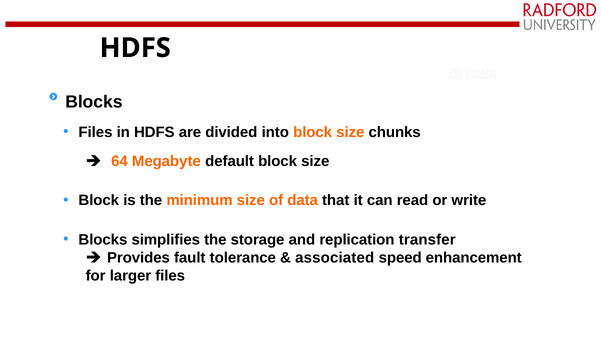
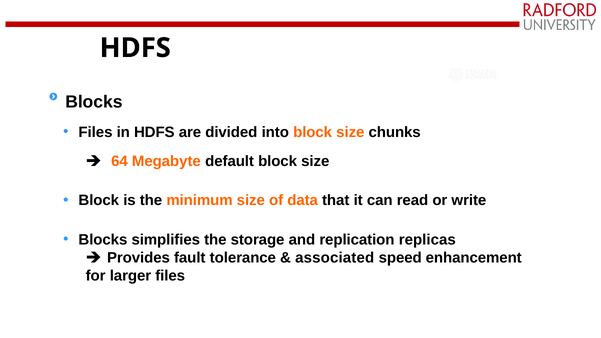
transfer: transfer -> replicas (427, 240)
